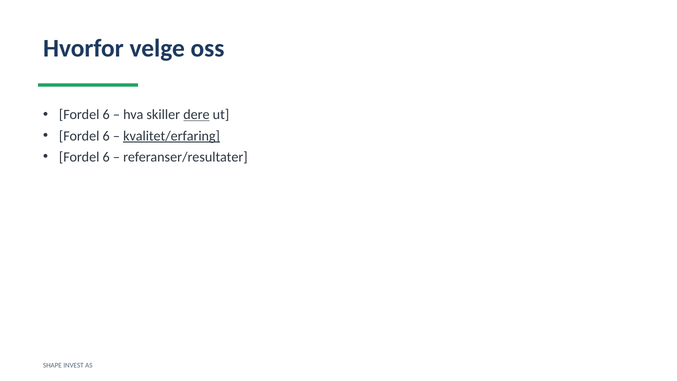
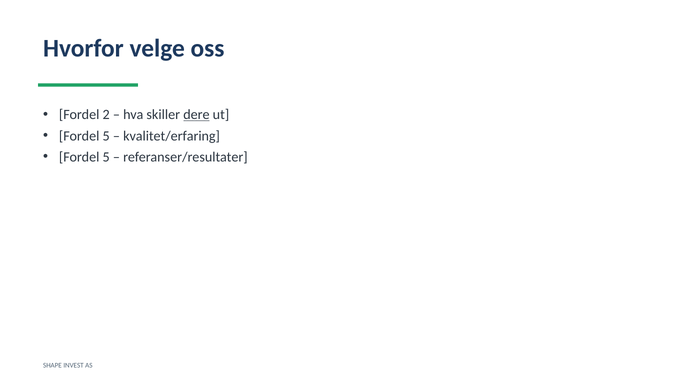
6: 6 -> 2 (106, 115)
6: 6 -> 5 (106, 136)
kvalitet/erfaring underline: present -> none (172, 136)
6: 6 -> 5 (106, 157)
